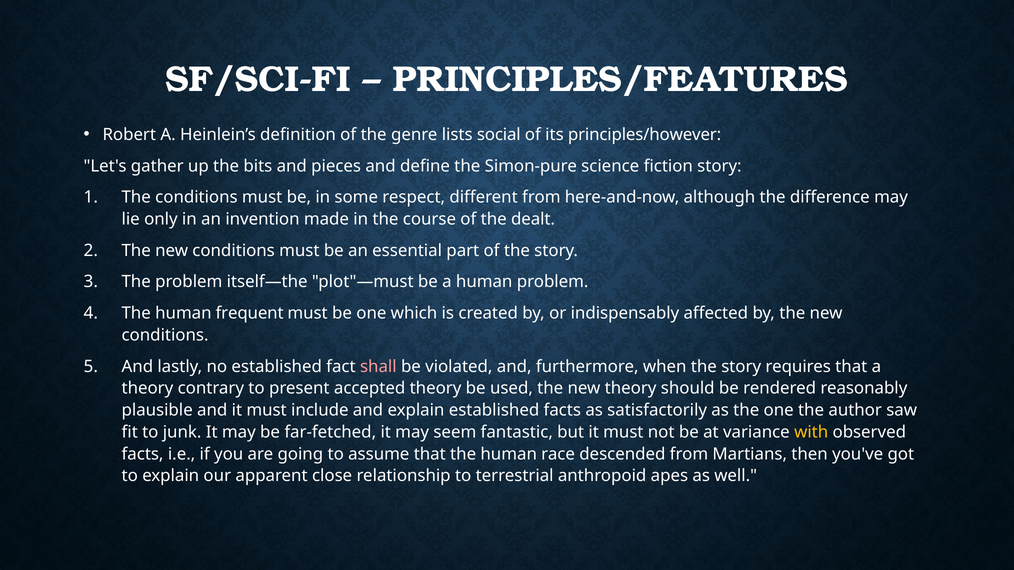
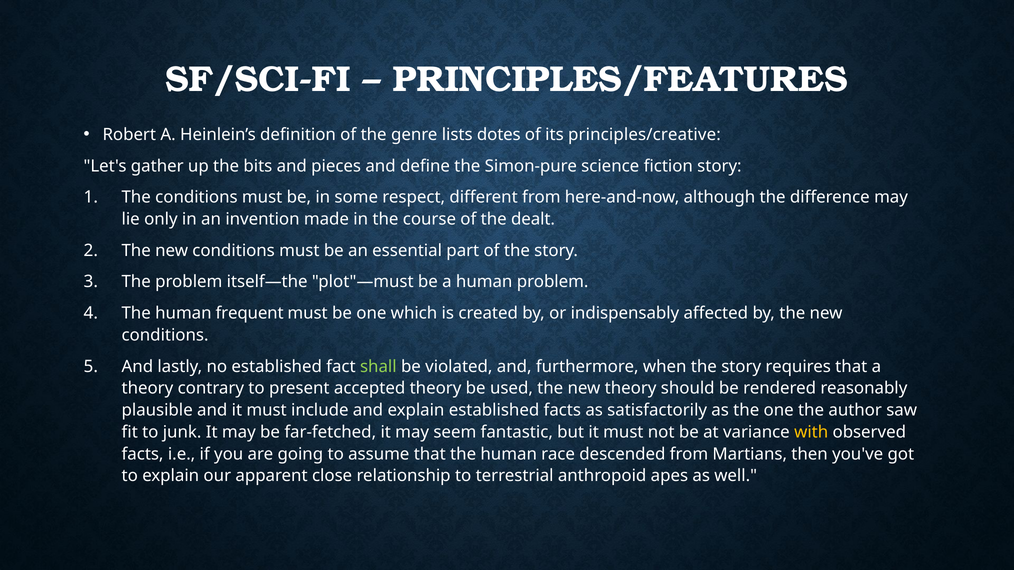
social: social -> dotes (499, 135)
principles/however: principles/however -> principles/creative (644, 135)
shall colour: pink -> light green (378, 367)
